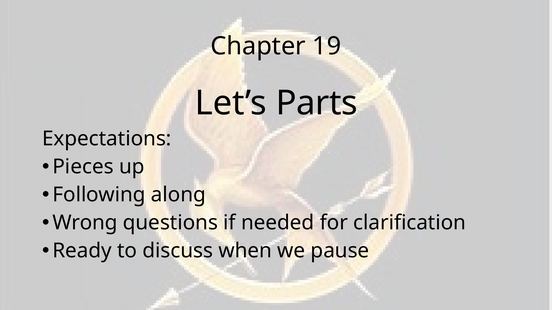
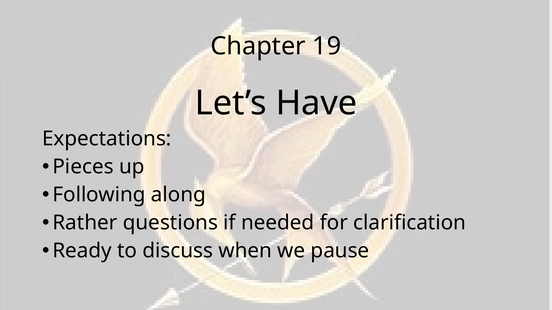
Parts: Parts -> Have (317, 103)
Wrong: Wrong -> Rather (85, 223)
